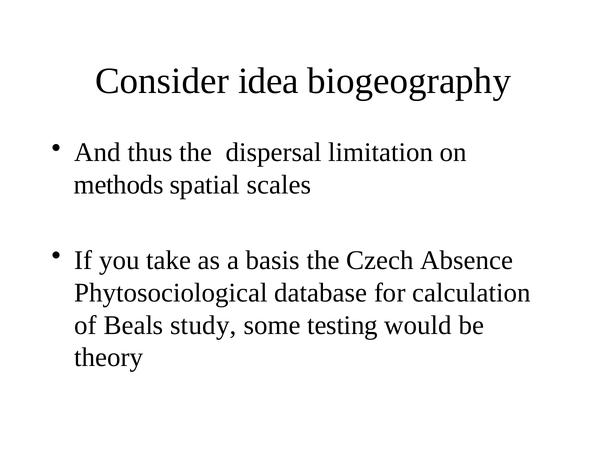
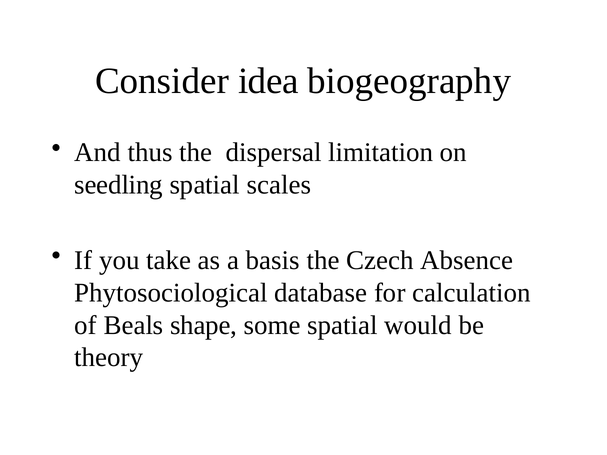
methods: methods -> seedling (119, 185)
study: study -> shape (204, 325)
some testing: testing -> spatial (343, 325)
